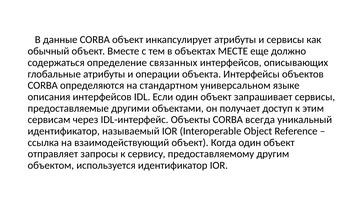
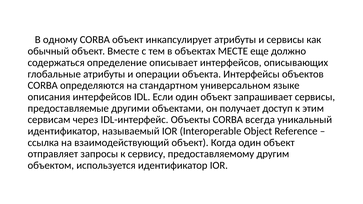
данные: данные -> одному (60, 40)
связанных: связанных -> описывает (173, 63)
